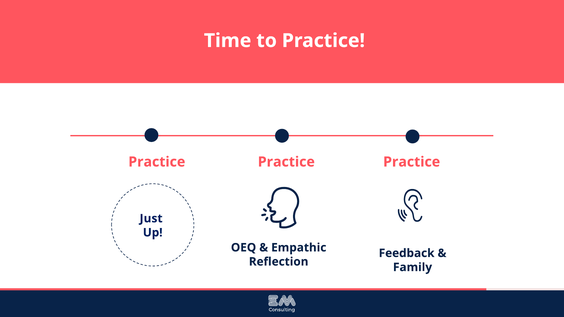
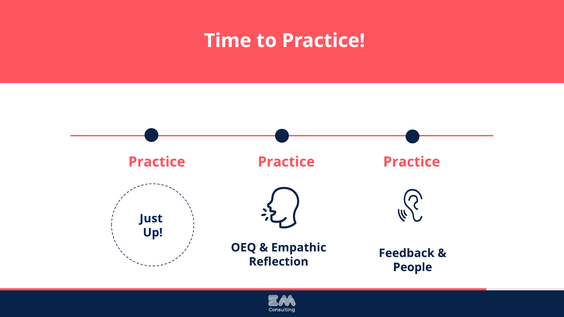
Family: Family -> People (413, 267)
